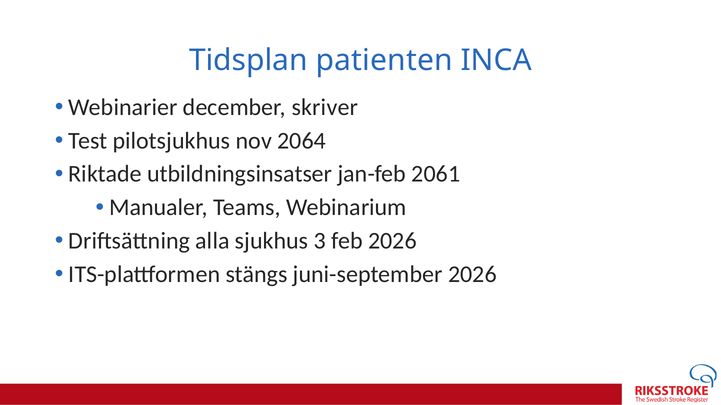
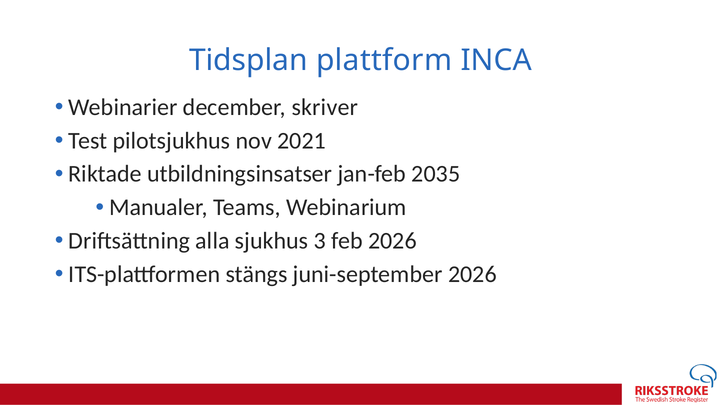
patienten: patienten -> plattform (384, 61)
2064: 2064 -> 2021 (302, 141)
2061: 2061 -> 2035 (436, 174)
